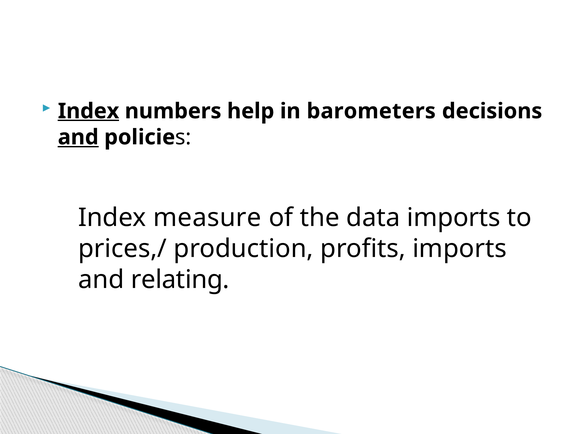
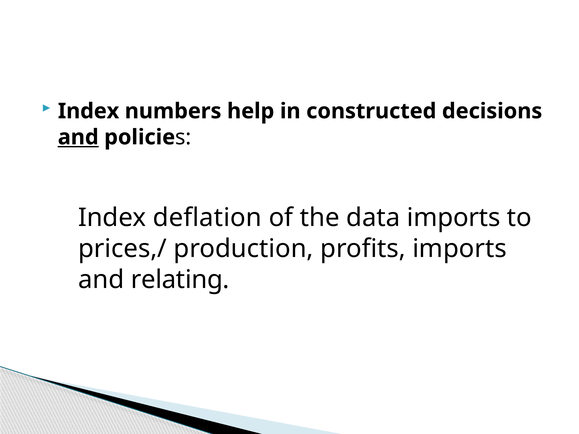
Index underline: present -> none (89, 111)
barometers: barometers -> constructed (371, 111)
measure: measure -> deflation (207, 218)
